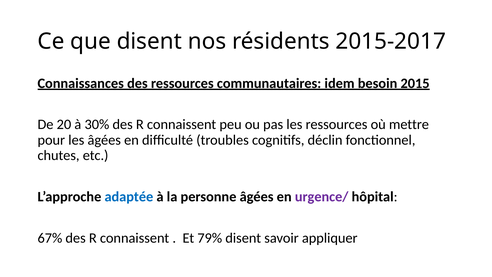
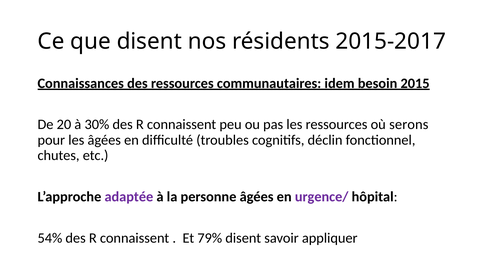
mettre: mettre -> serons (409, 124)
adaptée colour: blue -> purple (129, 197)
67%: 67% -> 54% (50, 238)
